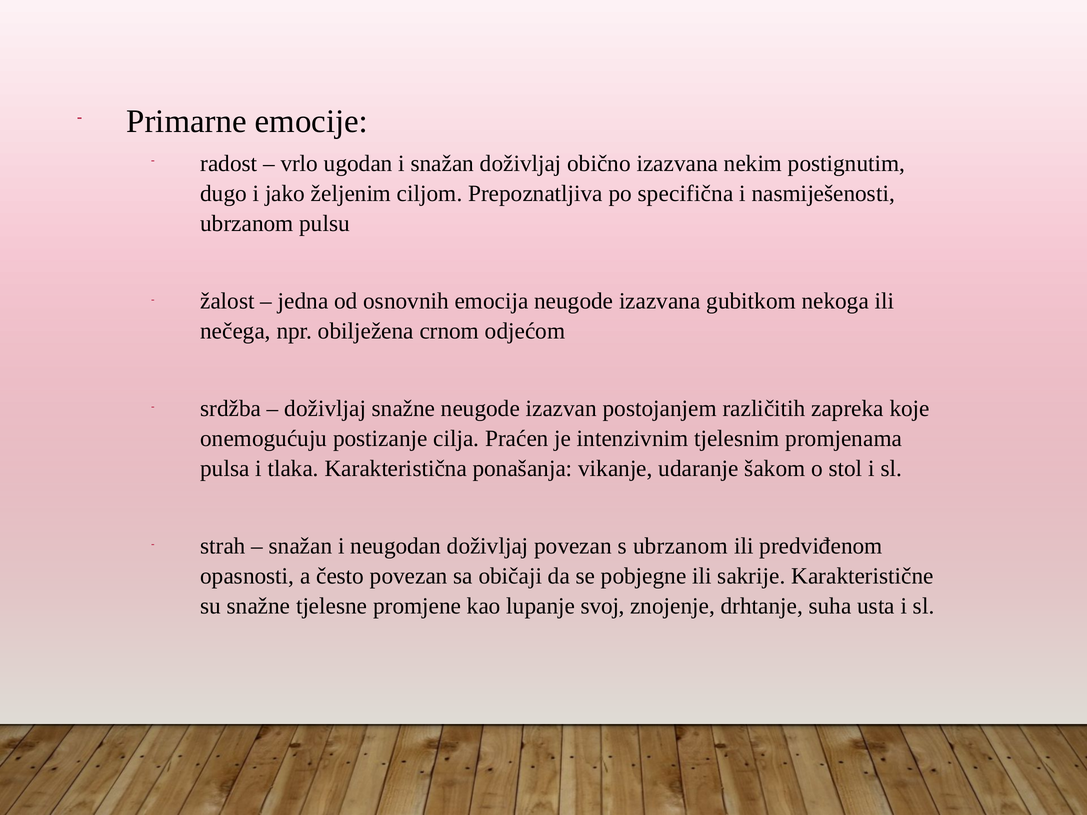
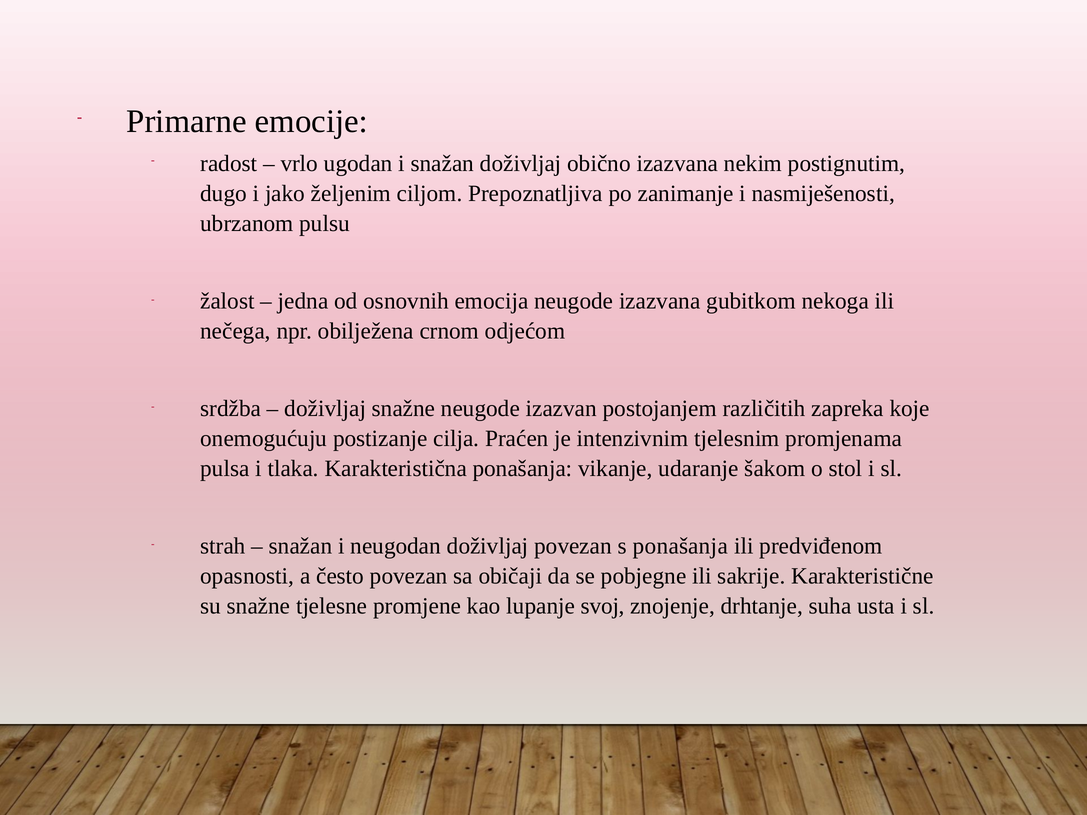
specifična: specifična -> zanimanje (686, 194)
s ubrzanom: ubrzanom -> ponašanja (680, 546)
